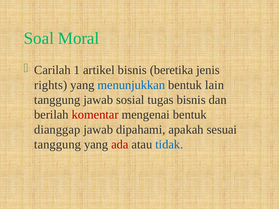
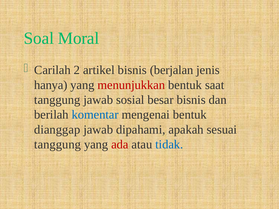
1: 1 -> 2 (77, 70)
beretika: beretika -> berjalan (172, 70)
rights: rights -> hanya (51, 85)
menunjukkan colour: blue -> red (131, 85)
lain: lain -> saat (215, 85)
tugas: tugas -> besar (161, 100)
komentar colour: red -> blue (95, 115)
